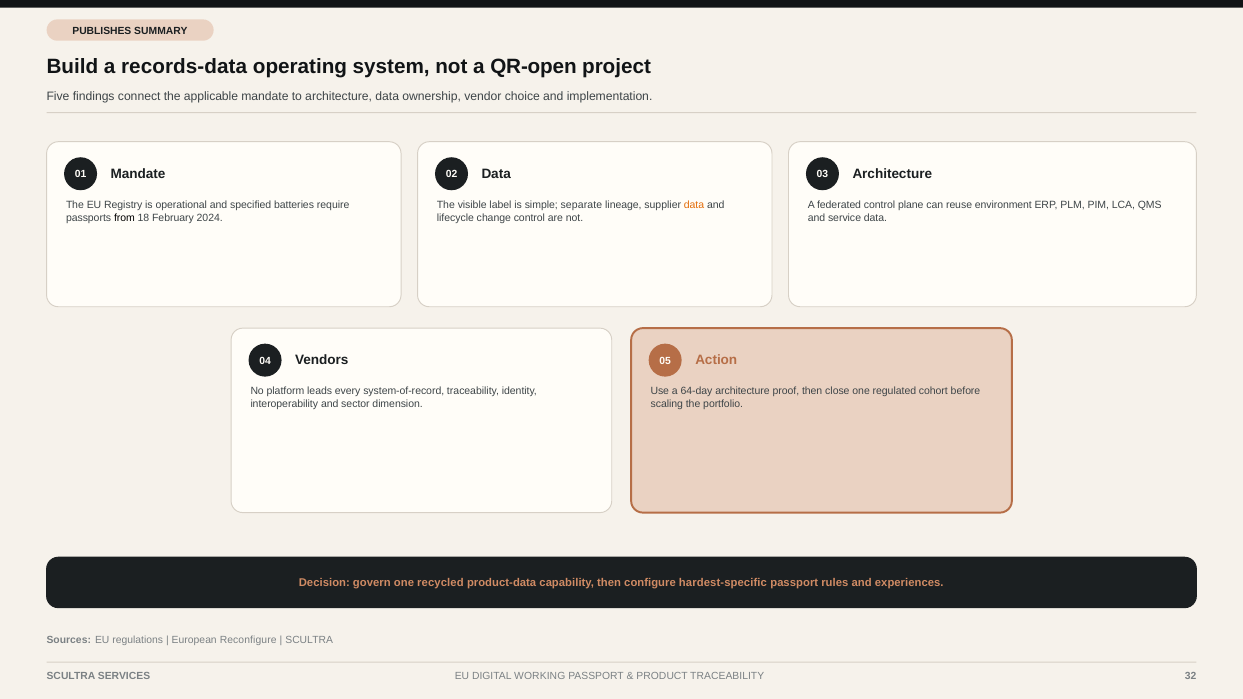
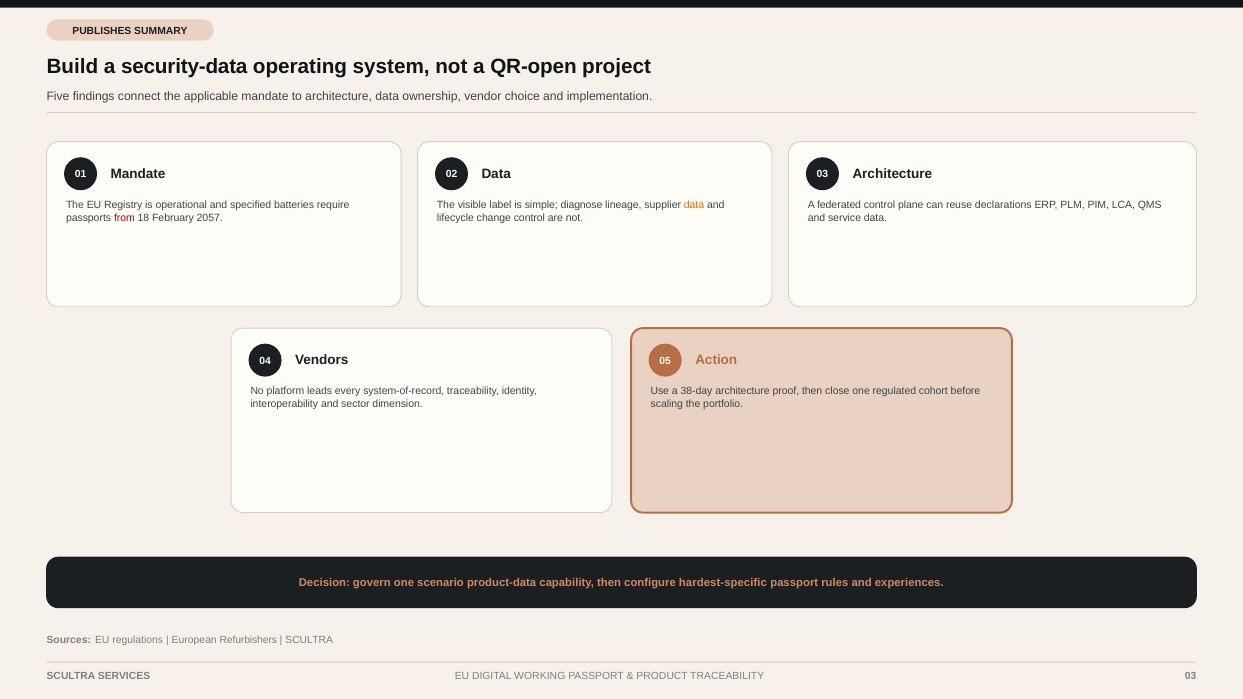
records-data: records-data -> security-data (184, 67)
separate: separate -> diagnose (581, 205)
environment: environment -> declarations (1003, 205)
from colour: black -> red (124, 218)
2024: 2024 -> 2057 (210, 218)
64-day: 64-day -> 38-day (697, 391)
recycled: recycled -> scenario (441, 583)
Reconfigure: Reconfigure -> Refurbishers (248, 641)
TRACEABILITY 32: 32 -> 03 (1191, 677)
